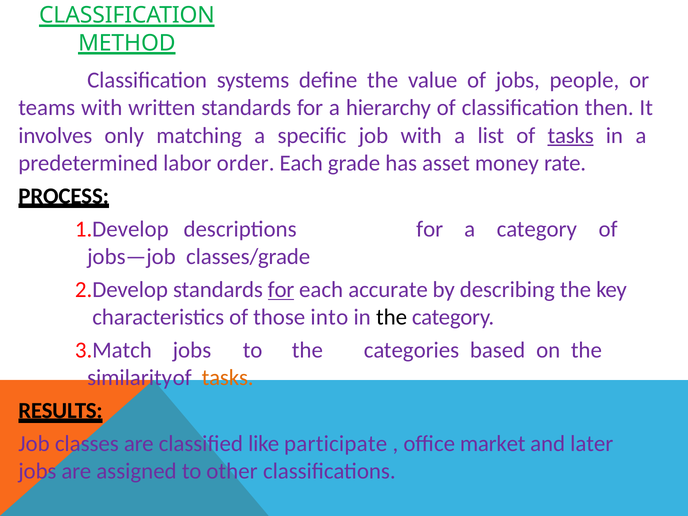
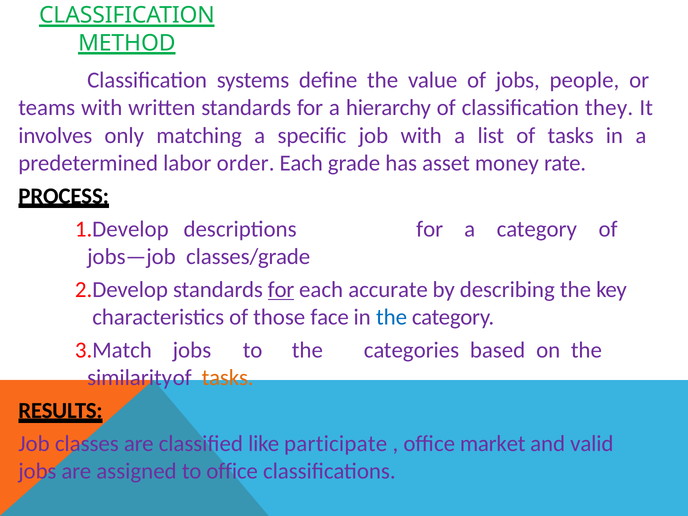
then: then -> they (609, 108)
tasks underline: present -> none (571, 135)
into: into -> face (330, 317)
the colour: black -> blue (392, 317)
later: later -> valid (592, 444)
to other: other -> office (232, 471)
